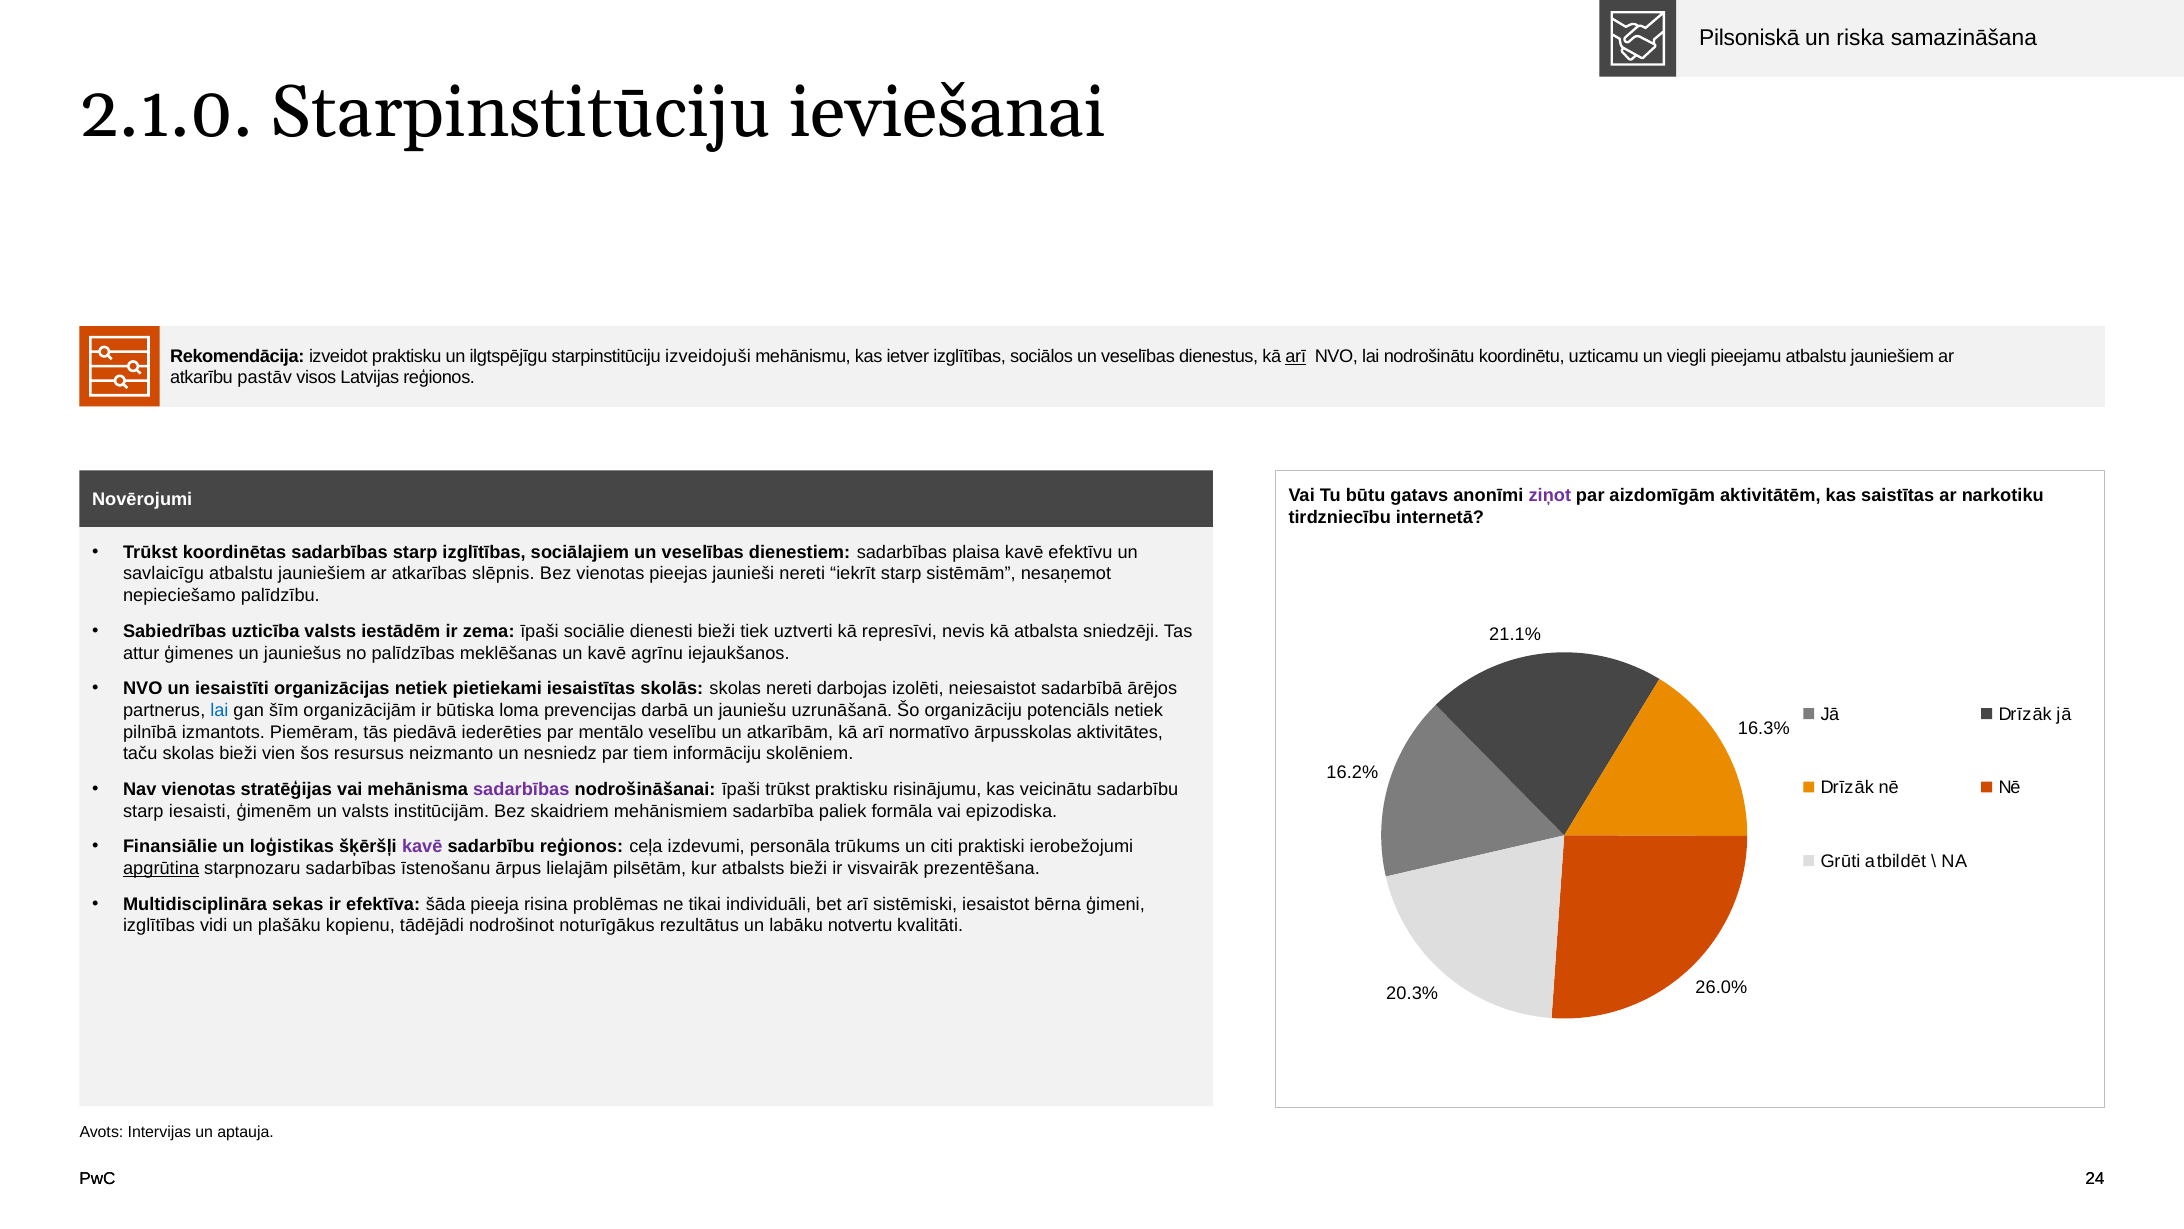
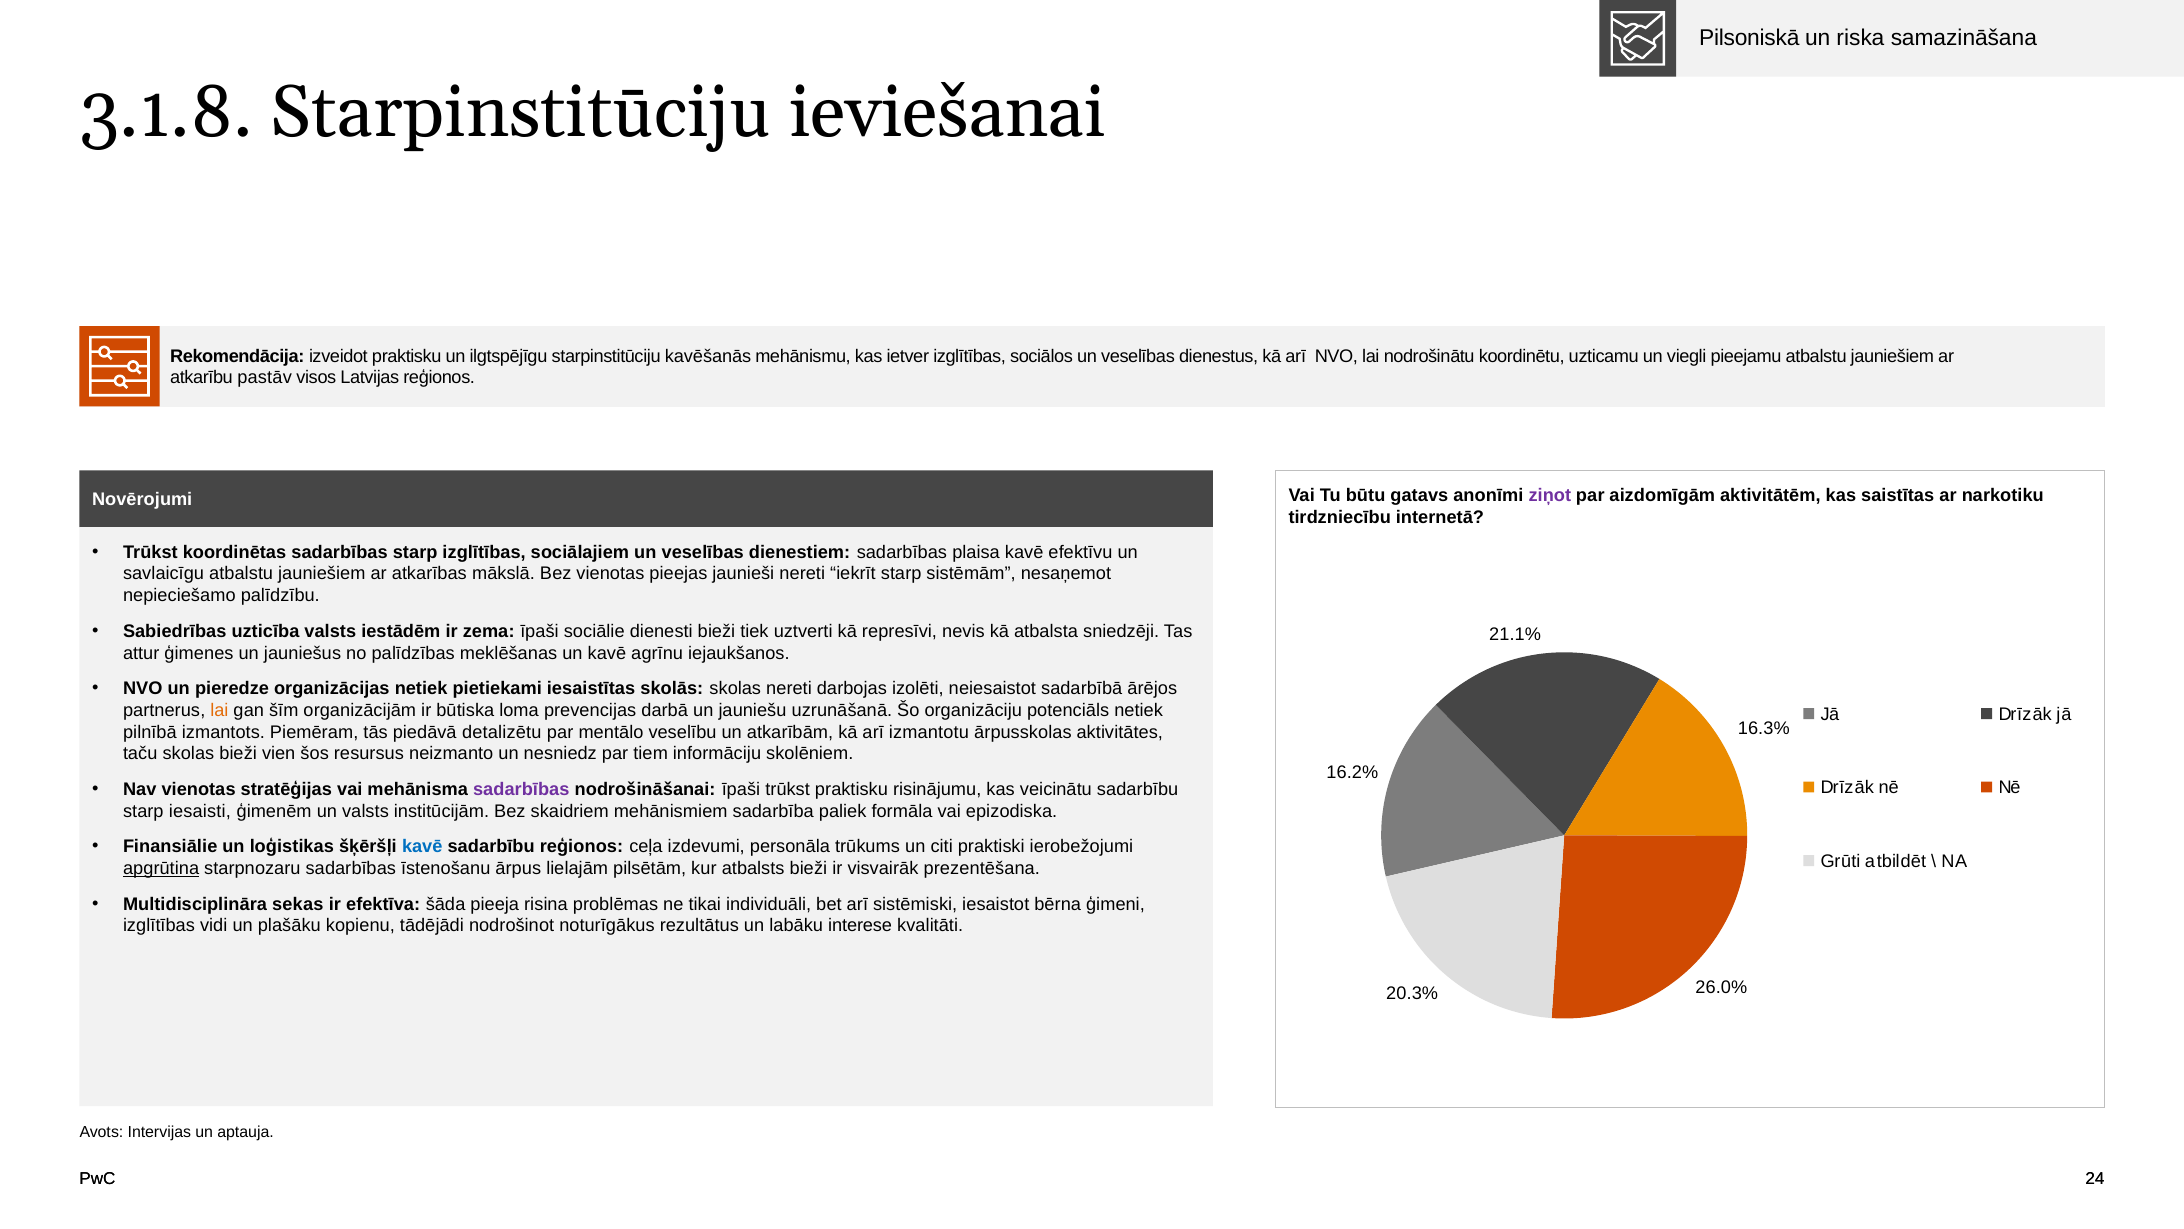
2.1.0: 2.1.0 -> 3.1.8 (166, 113)
izveidojuši: izveidojuši -> kavēšanās (708, 356)
arī underline: present -> none (1296, 356)
slēpnis: slēpnis -> mākslā (504, 574)
iesaistīti: iesaistīti -> pieredze (232, 688)
lai colour: blue -> orange (219, 710)
iederēties: iederēties -> detalizētu (502, 732)
normatīvo: normatīvo -> izmantotu (929, 732)
kavē colour: purple -> blue (422, 846)
notvertu: notvertu -> interese (860, 925)
